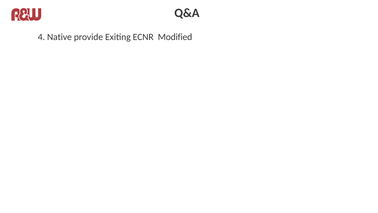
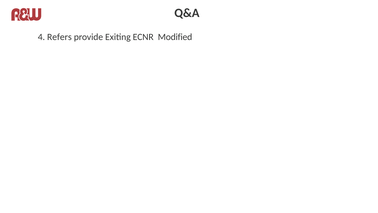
Native: Native -> Refers (59, 37)
